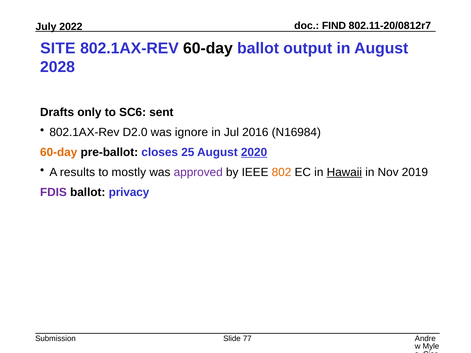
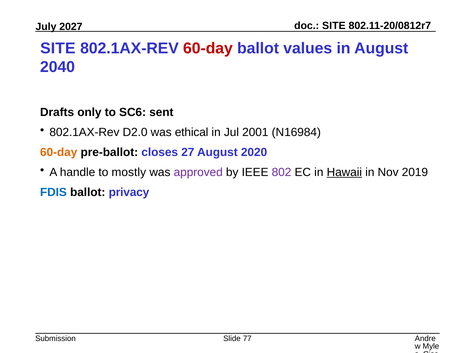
FIND: FIND -> SITE (334, 26)
2022: 2022 -> 2027 (71, 27)
60-day colour: black -> red (208, 48)
output: output -> values (308, 48)
2028: 2028 -> 2040 (58, 67)
ignore: ignore -> ethical (192, 132)
2016: 2016 -> 2001 (255, 132)
25: 25 -> 27 (188, 152)
2020 underline: present -> none (254, 152)
results: results -> handle (78, 172)
802 colour: orange -> purple (282, 172)
FDIS colour: purple -> blue (53, 192)
